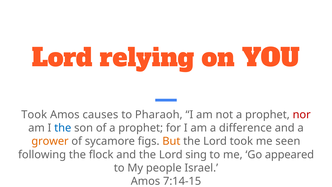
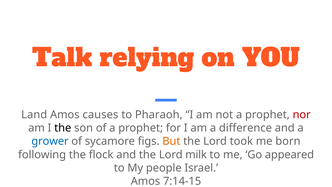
Lord: Lord -> Talk (62, 58)
Took: Took -> Land (34, 115)
the colour: blue -> black (63, 128)
grower colour: orange -> blue (50, 141)
seen: seen -> born (288, 141)
sing: sing -> milk (196, 154)
